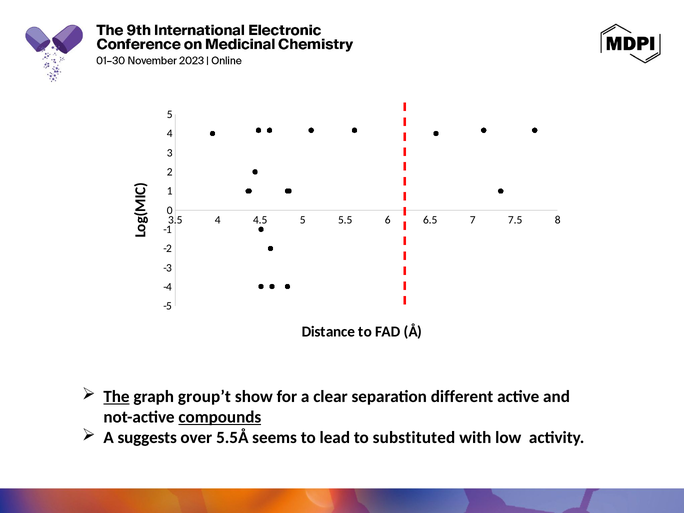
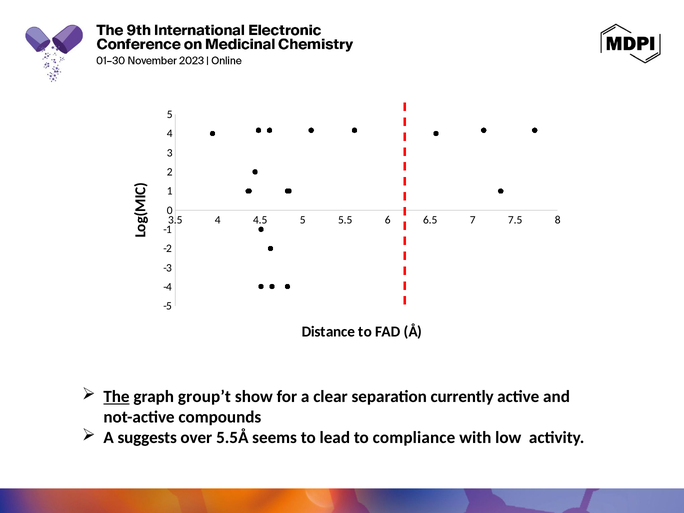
different: different -> currently (462, 397)
compounds underline: present -> none (220, 417)
substituted: substituted -> compliance (414, 438)
